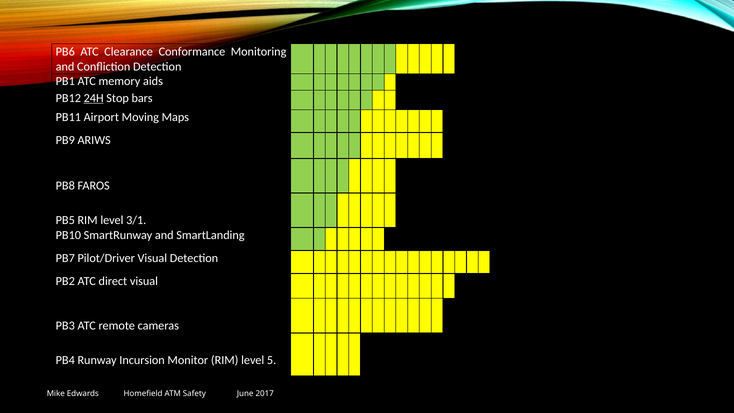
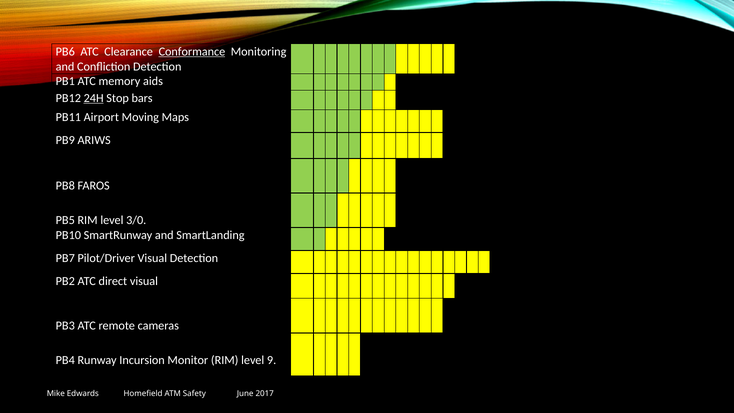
Conformance underline: none -> present (192, 51)
3/1: 3/1 -> 3/0 (136, 220)
5: 5 -> 9 (272, 360)
